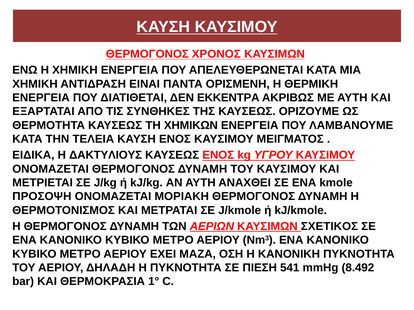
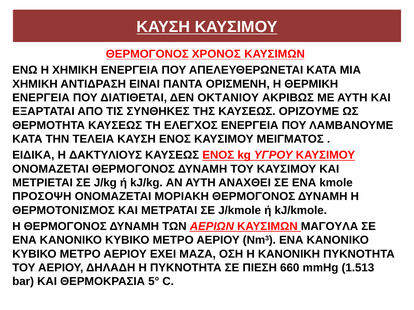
ΕΚΚΕΝΤΡΑ: ΕΚΚΕΝΤΡΑ -> ΟΚΤΑΝΙΟΥ (228, 98)
ΧΗΜΙΚΩΝ: ΧΗΜΙΚΩΝ -> ΕΛΕΓΧΟΣ (191, 126)
ΣΧΕΤΙΚΟΣ: ΣΧΕΤΙΚΟΣ -> ΜΑΓΟΥΛΑ (330, 227)
541: 541 -> 660 (290, 268)
8.492: 8.492 -> 1.513 (358, 268)
1°: 1° -> 5° (154, 282)
